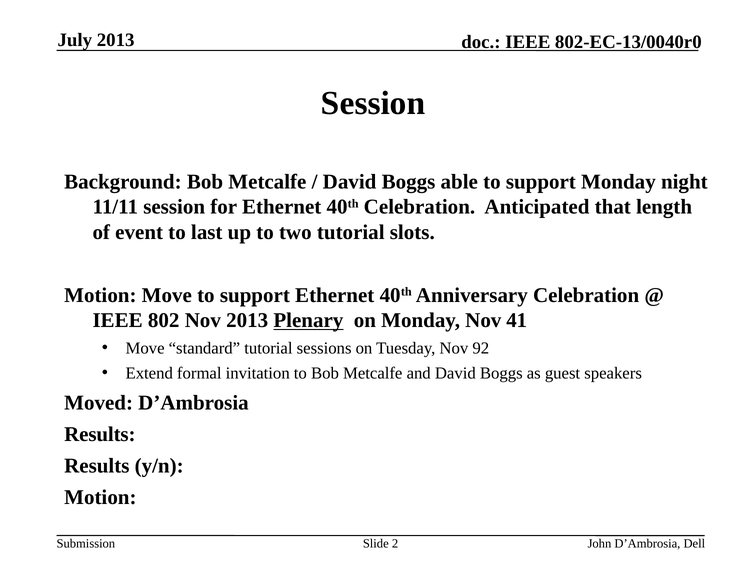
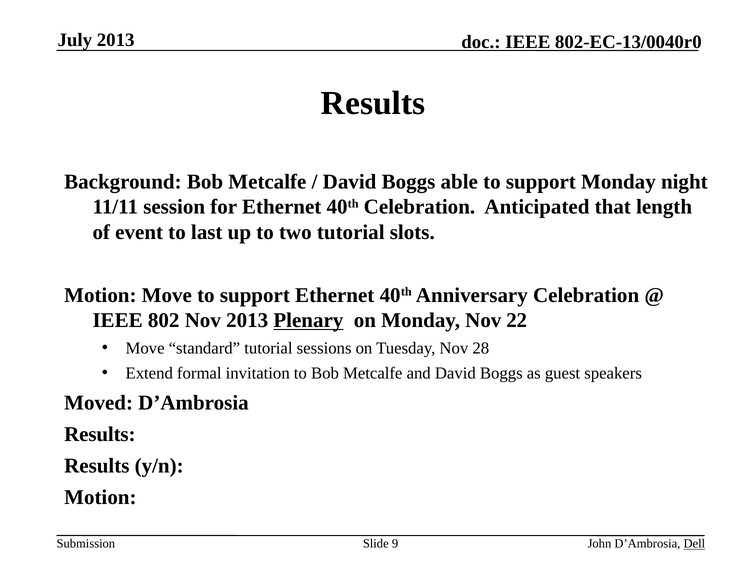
Session: Session -> Results (373, 103)
41: 41 -> 22 (517, 320)
92: 92 -> 28 (481, 348)
2: 2 -> 9 (395, 543)
Dell underline: none -> present (694, 543)
